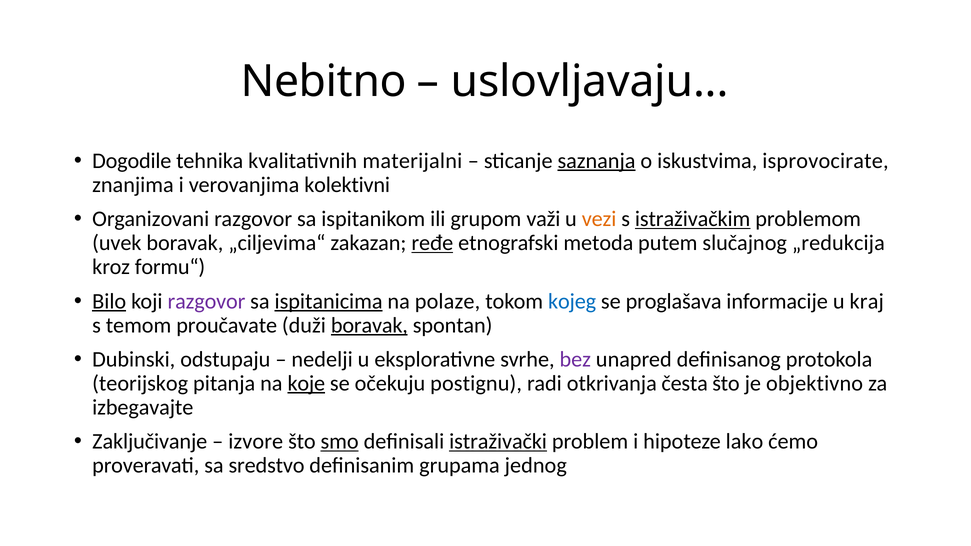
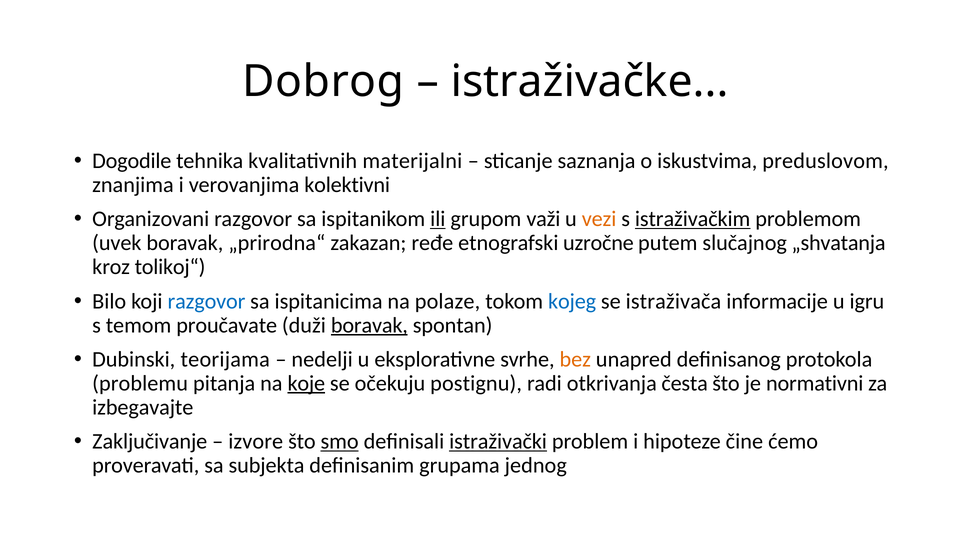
Nebitno: Nebitno -> Dobrog (323, 82)
uslovljavaju: uslovljavaju -> istraživačke (590, 82)
saznanja underline: present -> none (596, 161)
isprovocirate: isprovocirate -> preduslovom (825, 161)
ili underline: none -> present (438, 219)
„ciljevima“: „ciljevima“ -> „prirodna“ (277, 243)
ređe underline: present -> none (432, 243)
metoda: metoda -> uzročne (598, 243)
„redukcija: „redukcija -> „shvatanja (839, 243)
formu“: formu“ -> tolikoj“ (170, 267)
Bilo underline: present -> none (109, 301)
razgovor colour: purple -> blue (207, 301)
ispitanicima underline: present -> none (329, 301)
proglašava: proglašava -> istraživača (673, 301)
kraj: kraj -> igru (867, 301)
odstupaju: odstupaju -> teorijama (225, 359)
bez colour: purple -> orange (575, 359)
teorijskog: teorijskog -> problemu (140, 383)
objektivno: objektivno -> normativni (815, 383)
lako: lako -> čine (744, 442)
sredstvo: sredstvo -> subjekta (267, 466)
